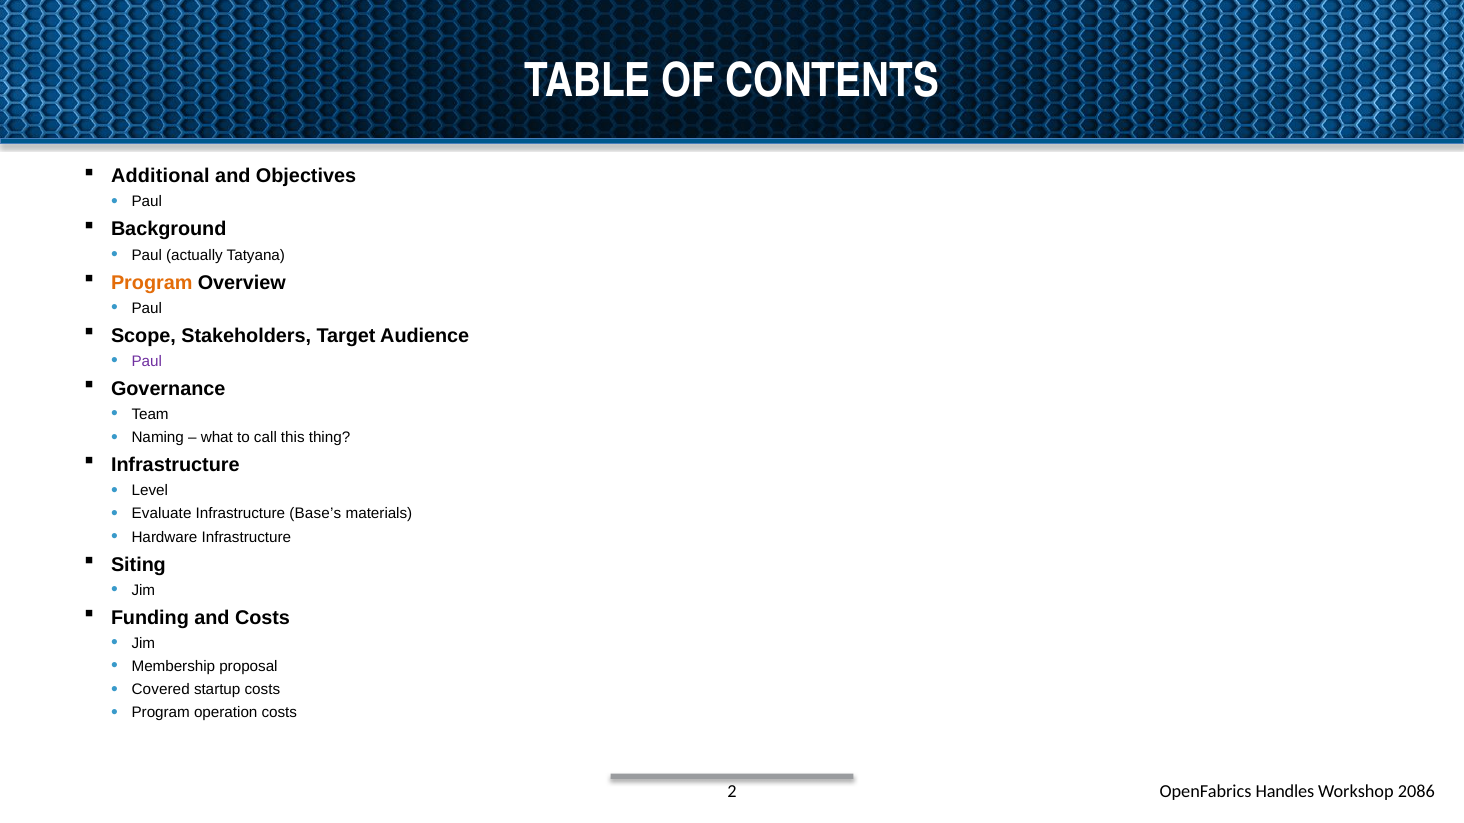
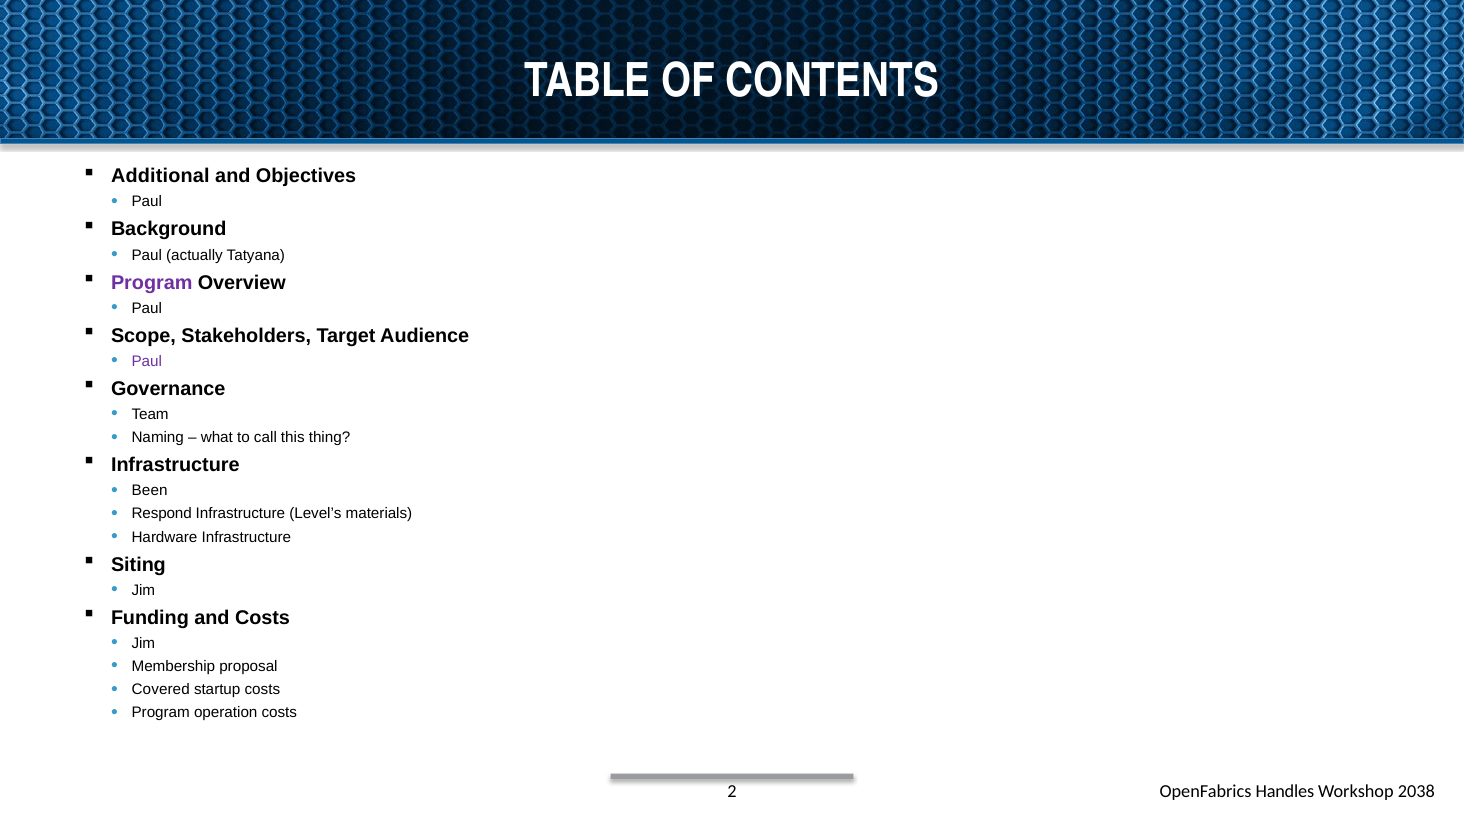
Program colour: orange -> purple (152, 283)
Level: Level -> Been (150, 491)
Evaluate: Evaluate -> Respond (162, 514)
Base’s: Base’s -> Level’s (315, 514)
2086: 2086 -> 2038 (1416, 792)
